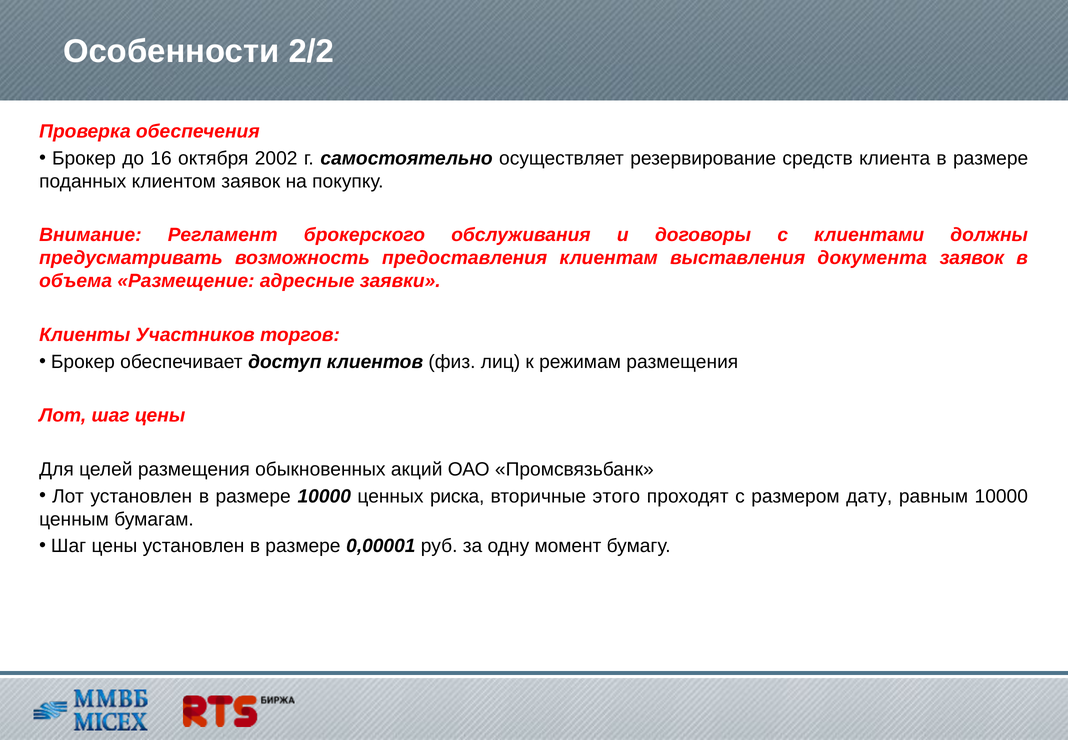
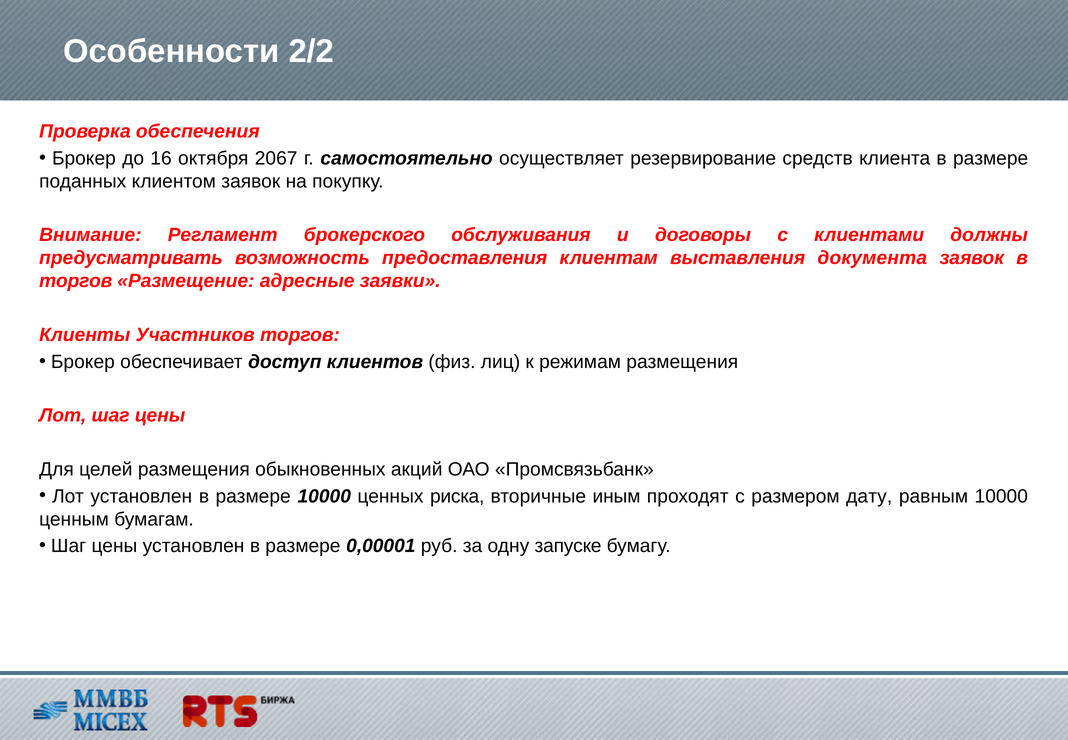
2002: 2002 -> 2067 (276, 158)
объема: объема -> торгов (76, 281)
этого: этого -> иным (617, 496)
момент: момент -> запуске (568, 546)
